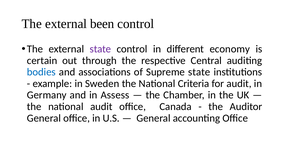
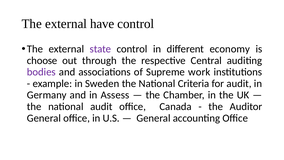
been: been -> have (102, 24)
certain: certain -> choose (42, 60)
bodies colour: blue -> purple (41, 72)
Supreme state: state -> work (199, 72)
